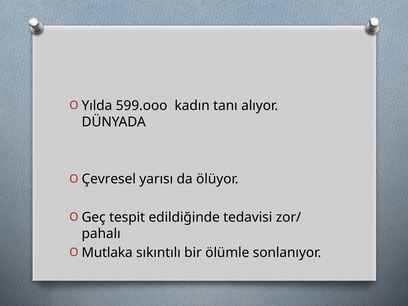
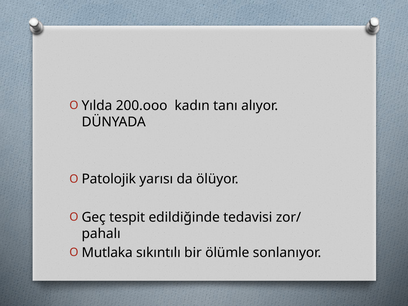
599.ooo: 599.ooo -> 200.ooo (142, 106)
Çevresel: Çevresel -> Patolojik (109, 179)
